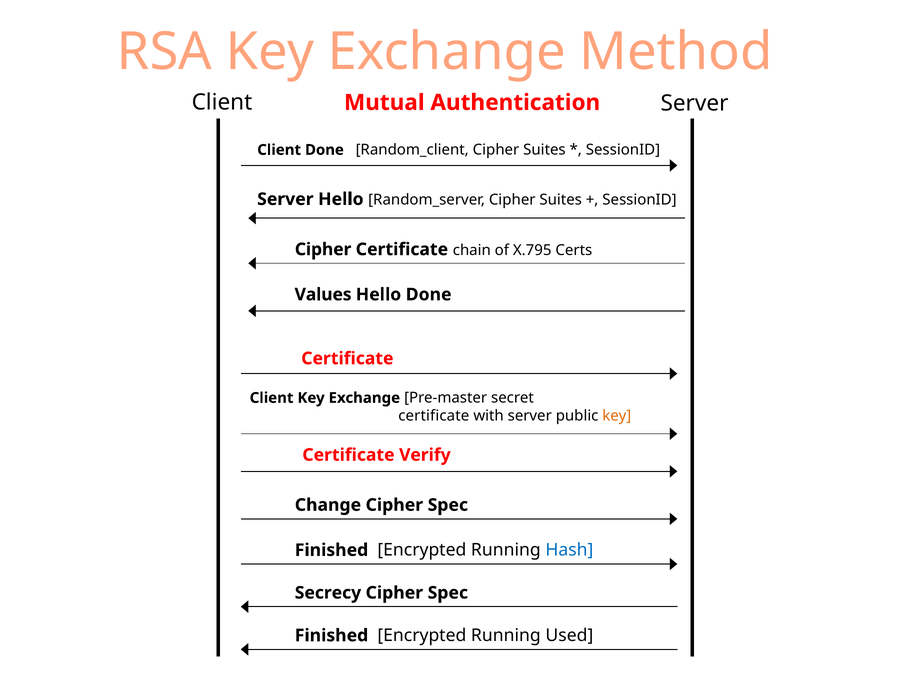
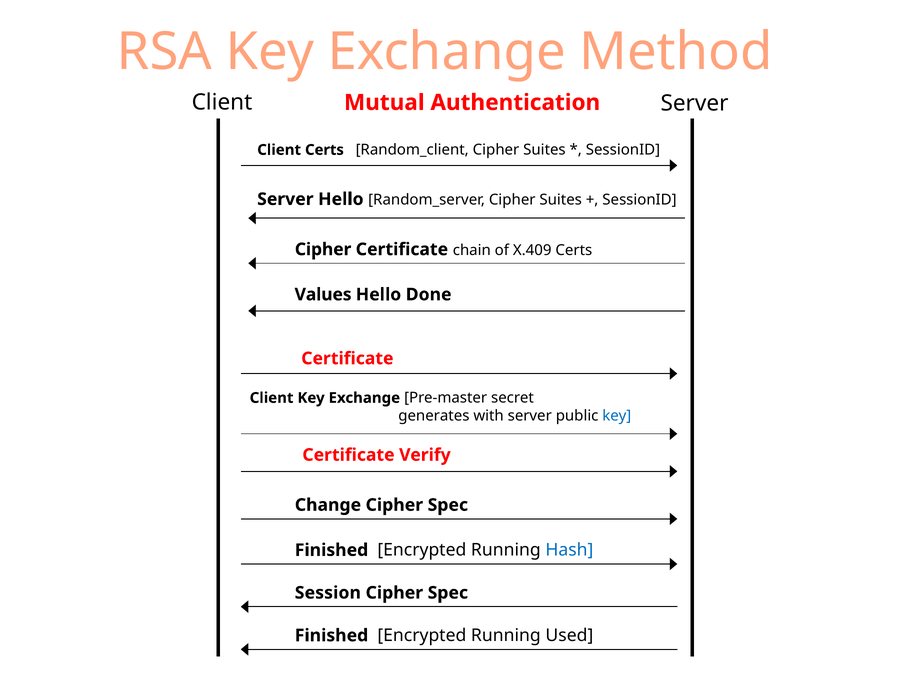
Client Done: Done -> Certs (324, 150)
X.795: X.795 -> X.409 (532, 250)
certificate: certificate -> generates (434, 416)
key colour: orange -> blue (617, 416)
Secrecy: Secrecy -> Session (328, 593)
